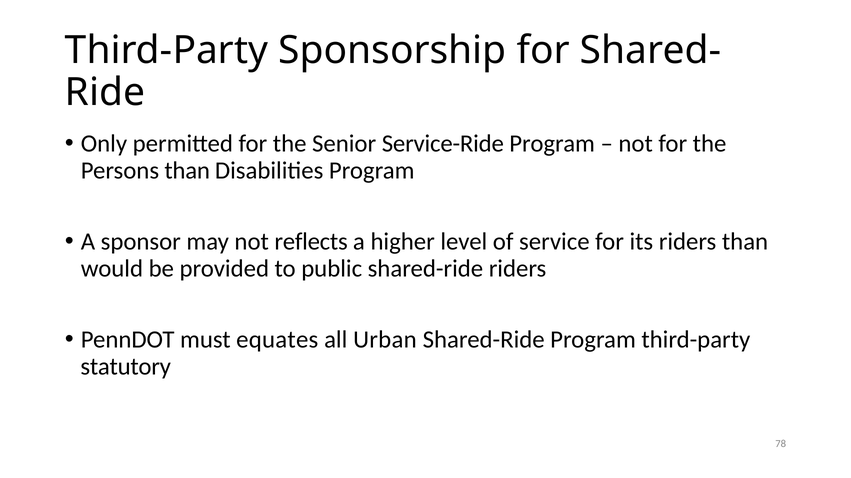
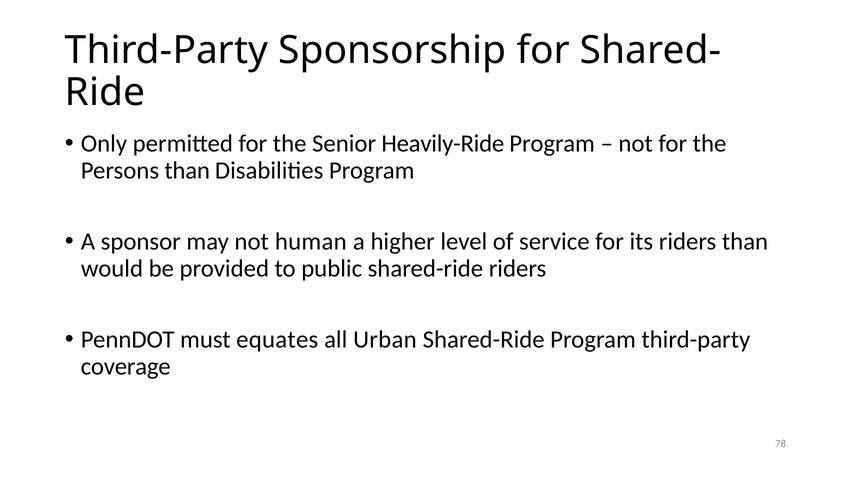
Service-Ride: Service-Ride -> Heavily-Ride (443, 144)
reflects: reflects -> human (311, 242)
statutory: statutory -> coverage (126, 367)
